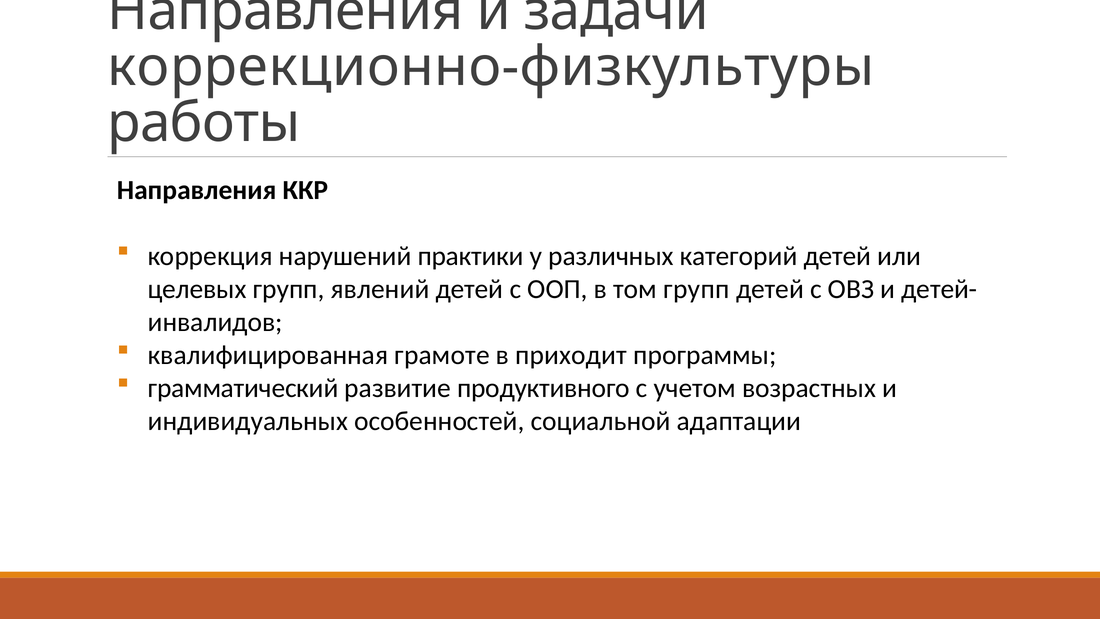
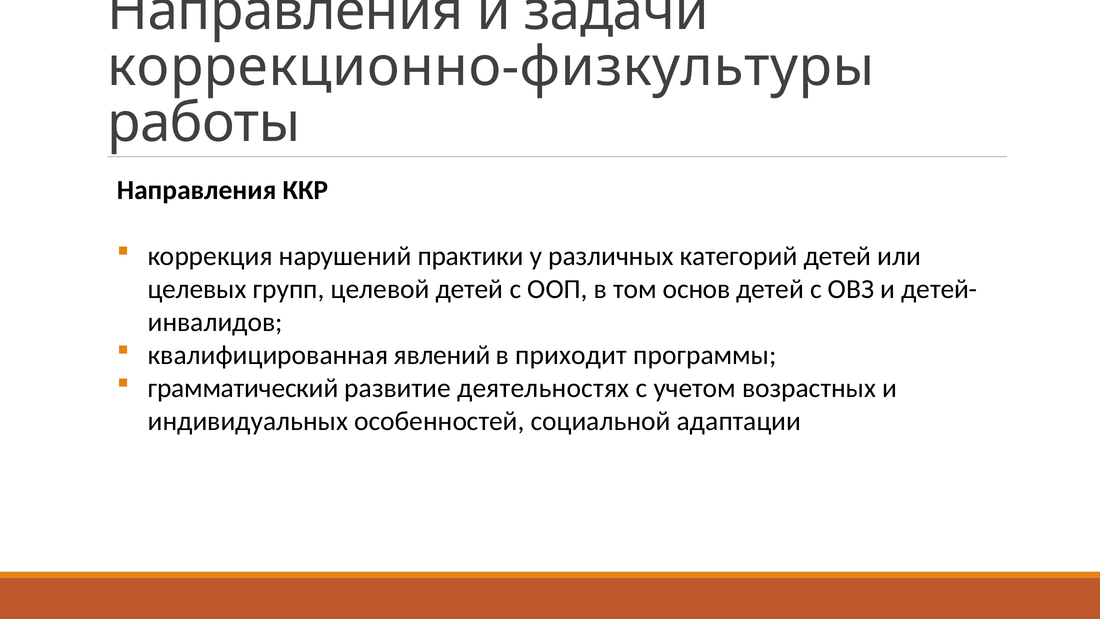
явлений: явлений -> целевой (380, 289)
том групп: групп -> основ (697, 289)
грамоте: грамоте -> явлений (442, 355)
продуктивного: продуктивного -> деятельностях (543, 388)
